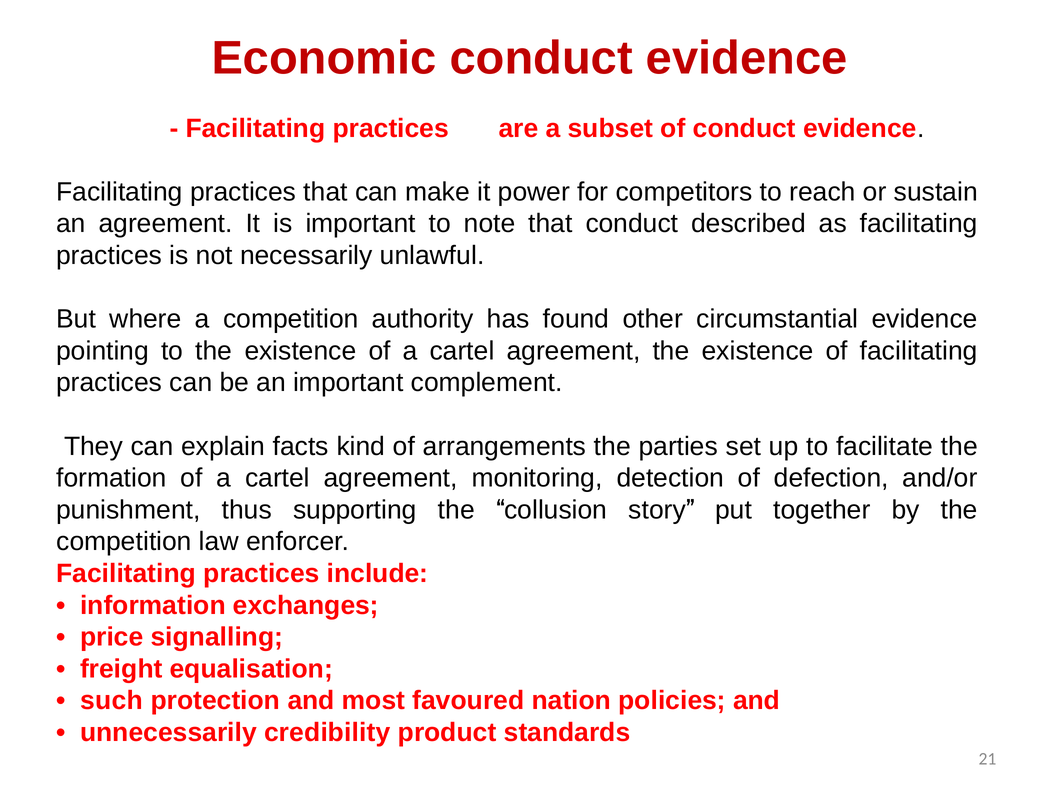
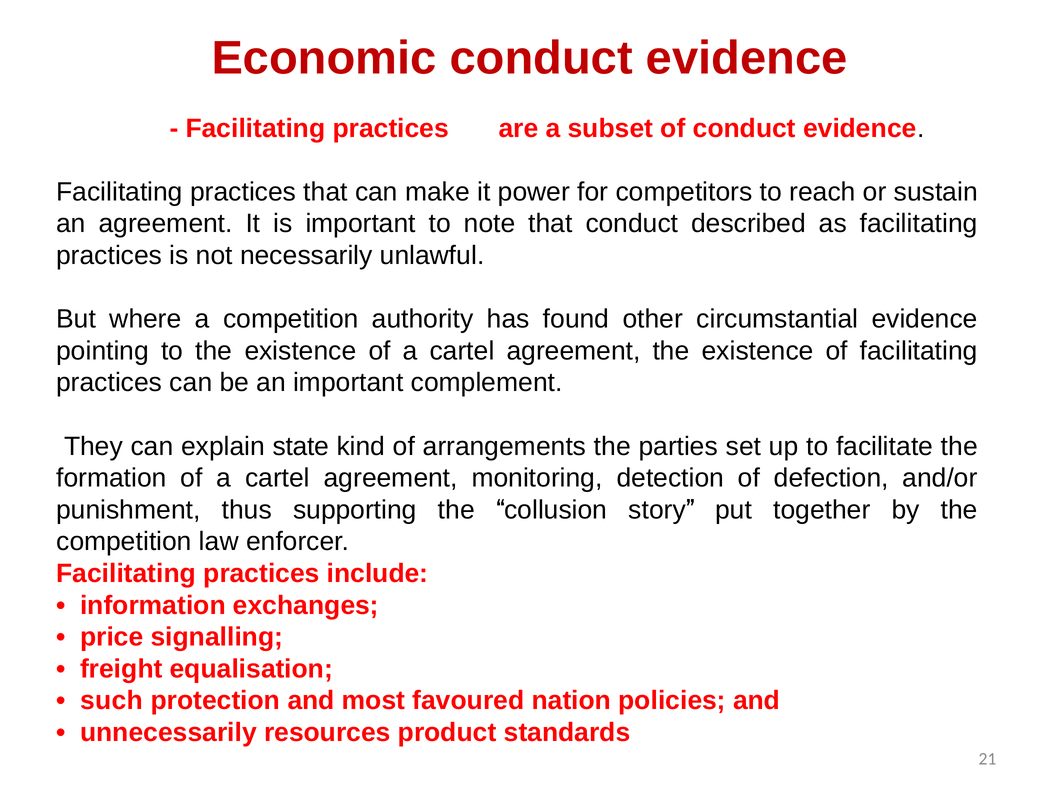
facts: facts -> state (301, 446)
credibility: credibility -> resources (327, 732)
